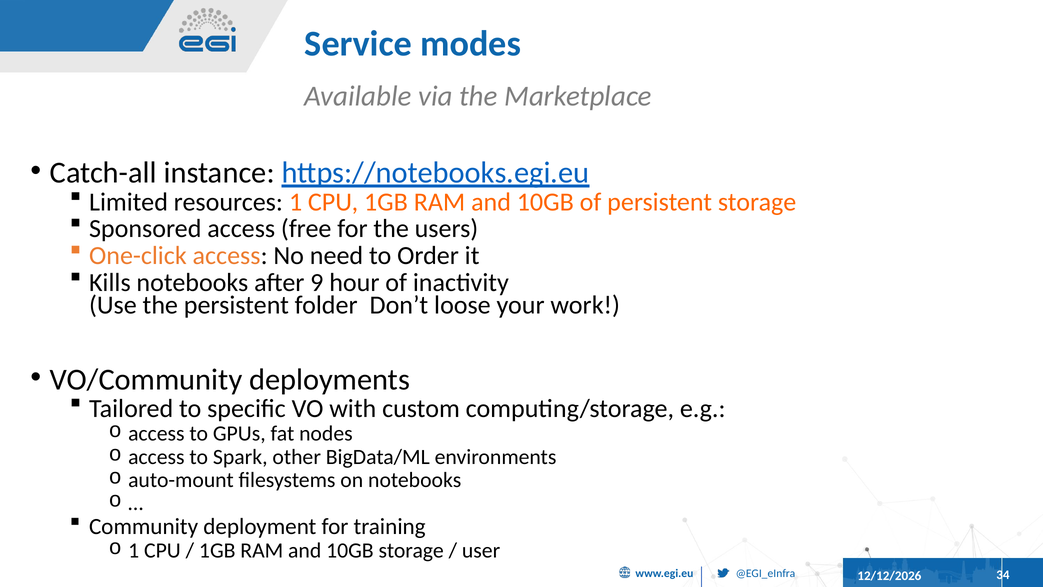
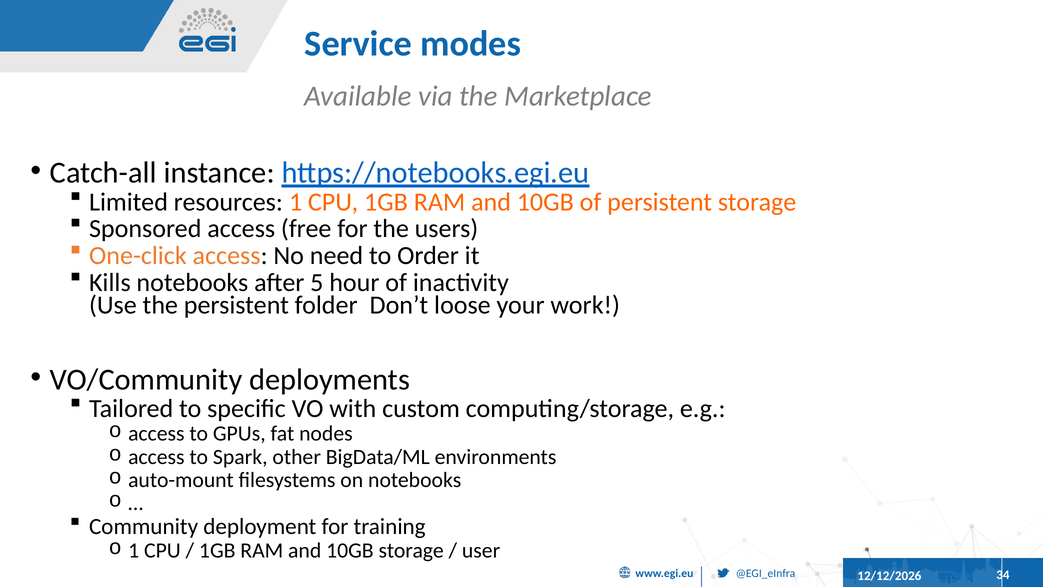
9: 9 -> 5 (317, 282)
